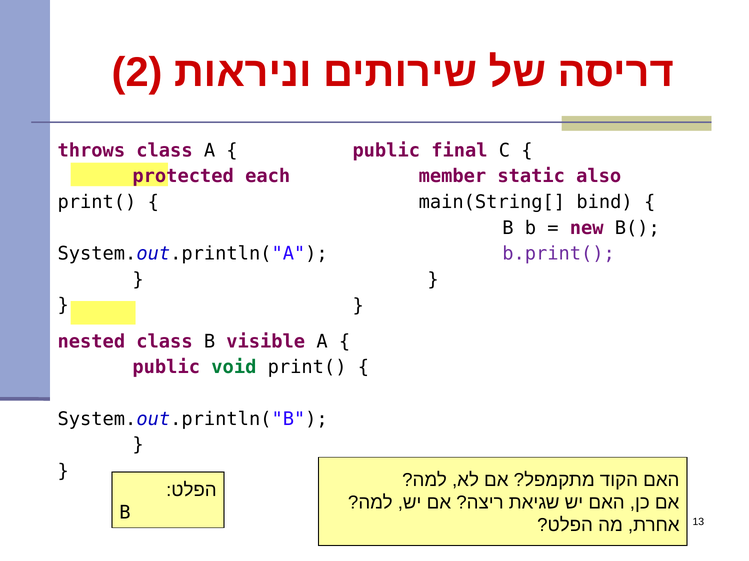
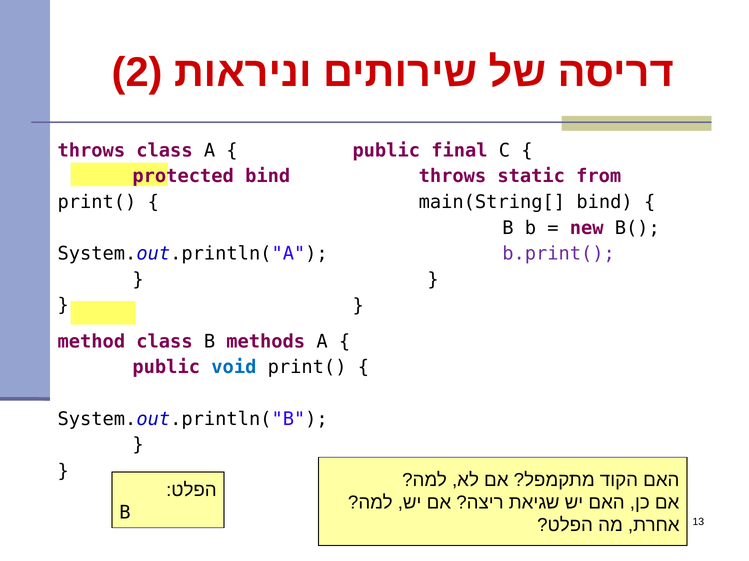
protected each: each -> bind (268, 177)
member: member -> throws (452, 177)
also: also -> from (599, 177)
nested: nested -> method (91, 342)
visible: visible -> methods (266, 342)
void colour: green -> blue (234, 368)
